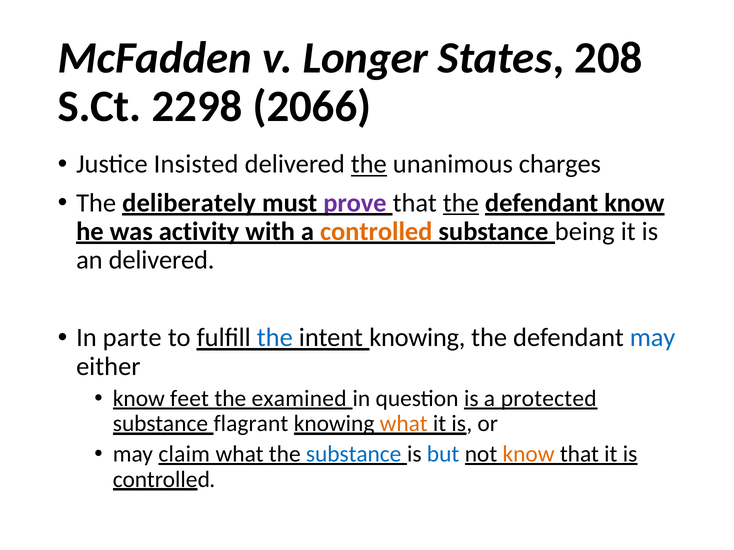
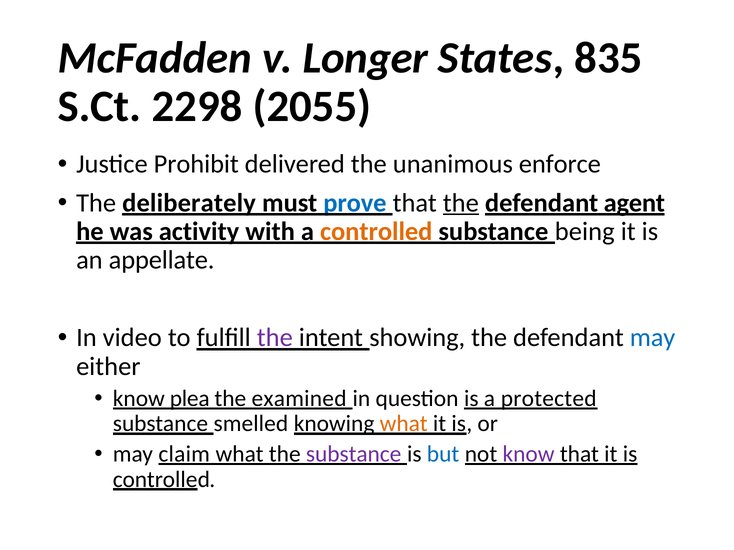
208: 208 -> 835 (608, 58)
2066: 2066 -> 2055 (312, 106)
Insisted: Insisted -> Prohibit (196, 164)
the underline: present -> none (369, 164)
charges: charges -> enforce (560, 164)
prove colour: purple -> blue (355, 203)
defendant know: know -> agent (634, 203)
an delivered: delivered -> appellate (162, 260)
parte: parte -> video (132, 338)
the colour: blue -> purple (275, 338)
intent knowing: knowing -> showing (417, 338)
feet: feet -> plea (190, 399)
flagrant: flagrant -> smelled (251, 424)
substance colour: blue -> purple (354, 454)
know colour: orange -> purple (529, 454)
